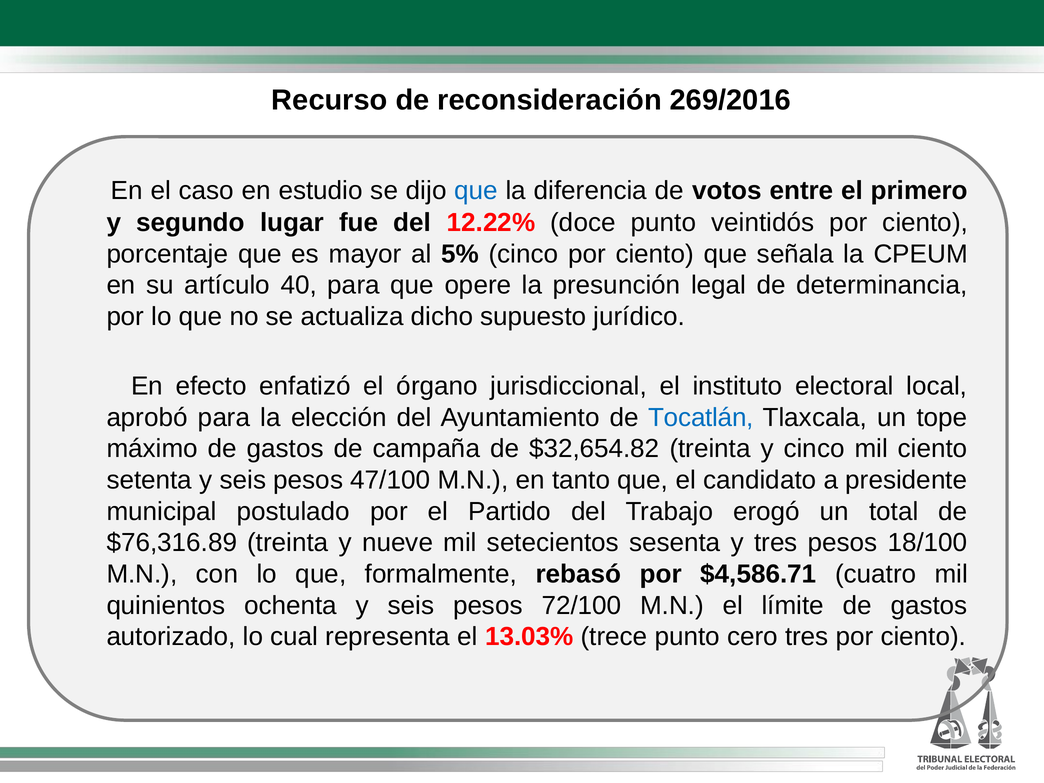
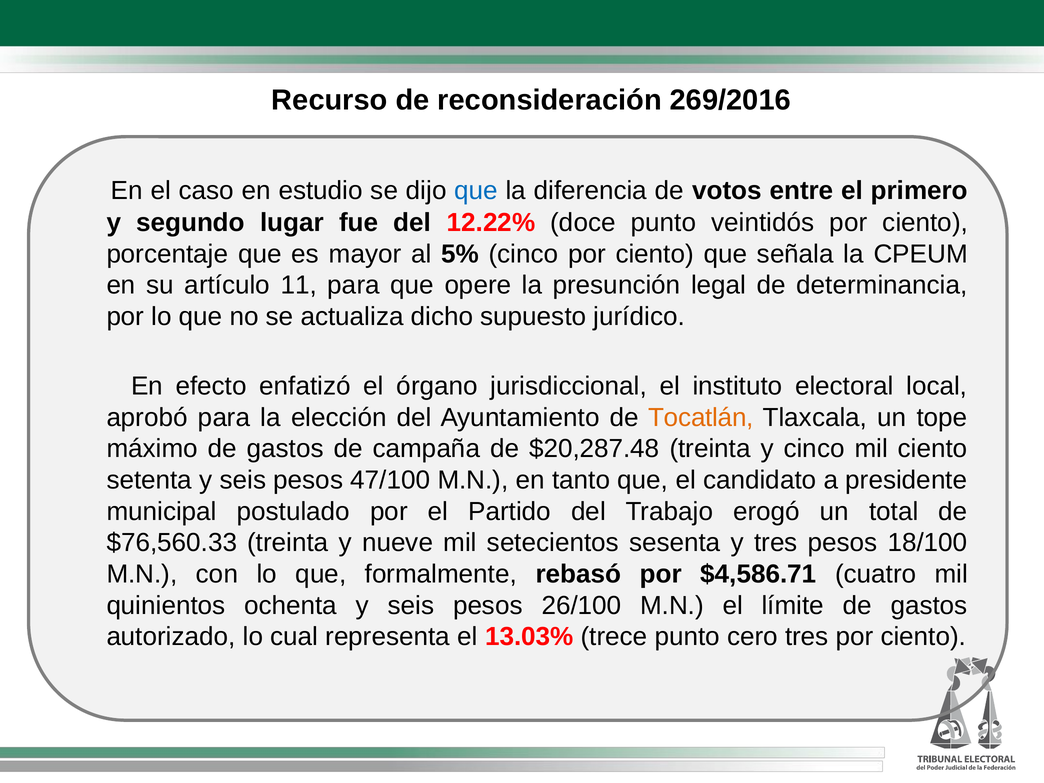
40: 40 -> 11 (299, 285)
Tocatlán colour: blue -> orange (701, 417)
$32,654.82: $32,654.82 -> $20,287.48 (594, 449)
$76,316.89: $76,316.89 -> $76,560.33 (172, 543)
72/100: 72/100 -> 26/100 (581, 605)
